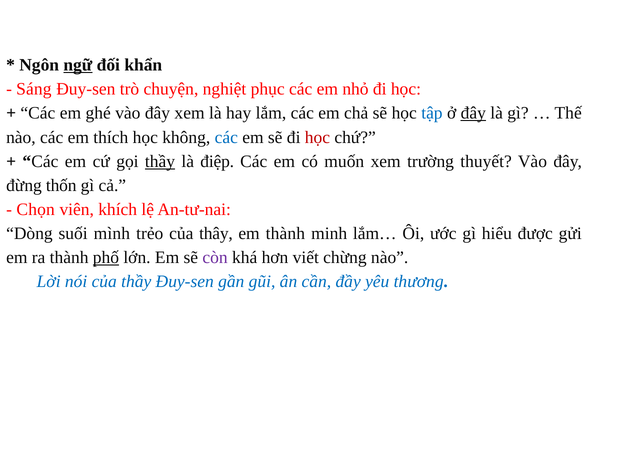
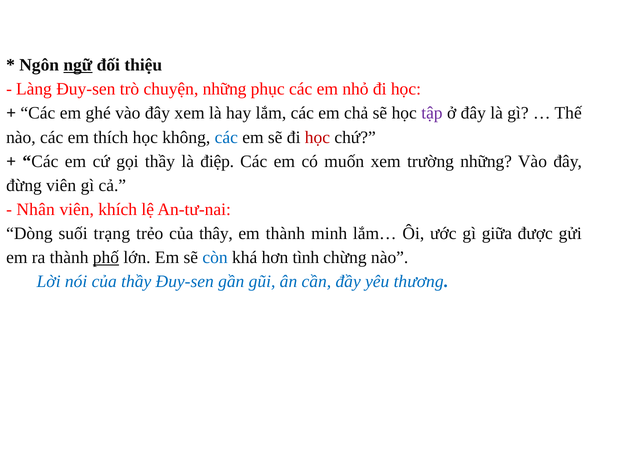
khẩn: khẩn -> thiệu (143, 65)
Sáng: Sáng -> Làng (34, 89)
chuyện nghiệt: nghiệt -> những (225, 89)
tập colour: blue -> purple (432, 113)
đây underline: present -> none (473, 113)
thầy underline: present -> none (160, 161)
trường thuyết: thuyết -> những (486, 161)
đừng thốn: thốn -> viên (61, 185)
Chọn: Chọn -> Nhân (36, 209)
mình: mình -> trạng (112, 234)
hiểu: hiểu -> giữa (497, 234)
còn colour: purple -> blue (215, 258)
viết: viết -> tình (306, 258)
